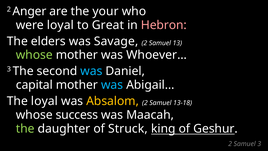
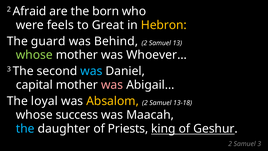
Anger: Anger -> Afraid (29, 11)
your: your -> born (106, 11)
were loyal: loyal -> feels (60, 25)
Hebron colour: pink -> yellow (164, 25)
elders: elders -> guard (48, 41)
Savage: Savage -> Behind (116, 41)
was colour: light blue -> pink (112, 85)
the colour: light green -> light blue (25, 128)
Struck: Struck -> Priests (128, 128)
